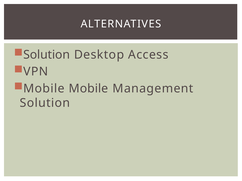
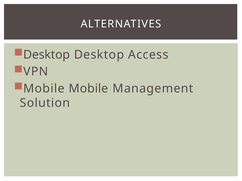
Solution: Solution -> Desktop (47, 55)
